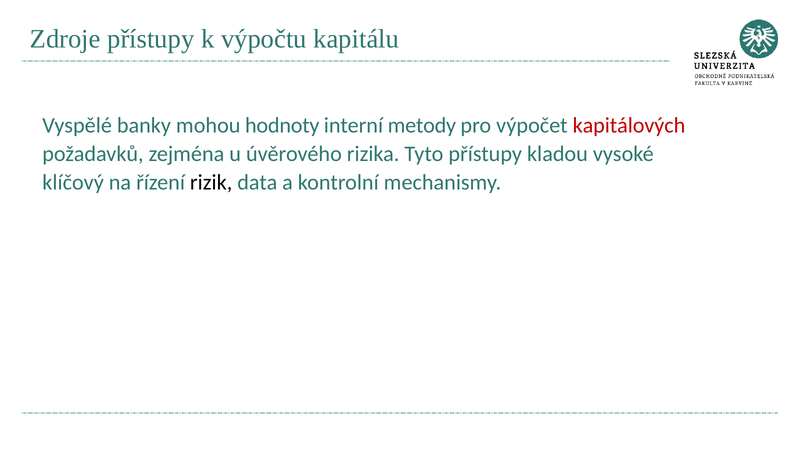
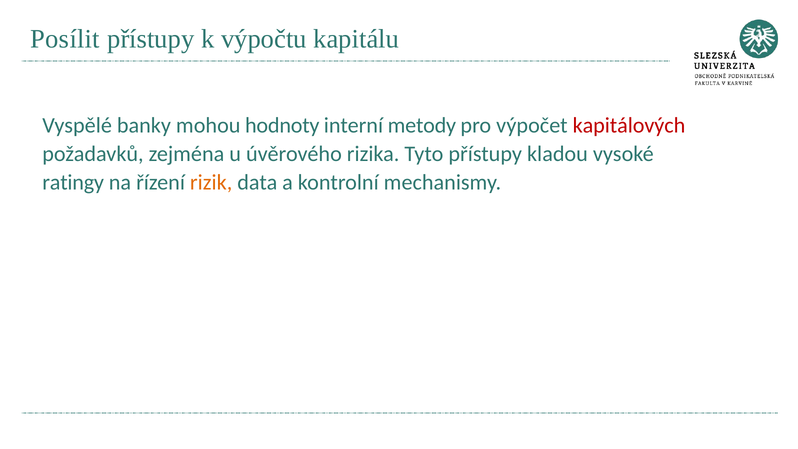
Zdroje: Zdroje -> Posílit (65, 39)
klíčový: klíčový -> ratingy (73, 183)
rizik colour: black -> orange (211, 183)
